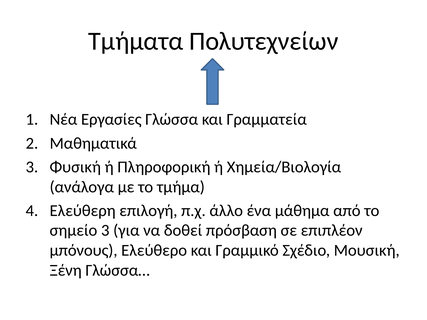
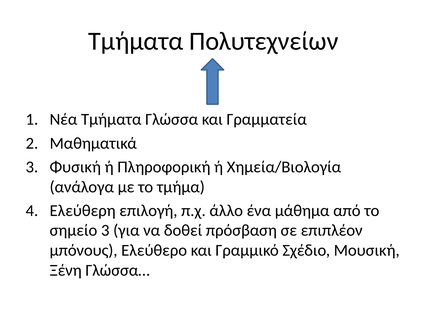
Νέα Εργασίες: Εργασίες -> Τμήματα (111, 120)
